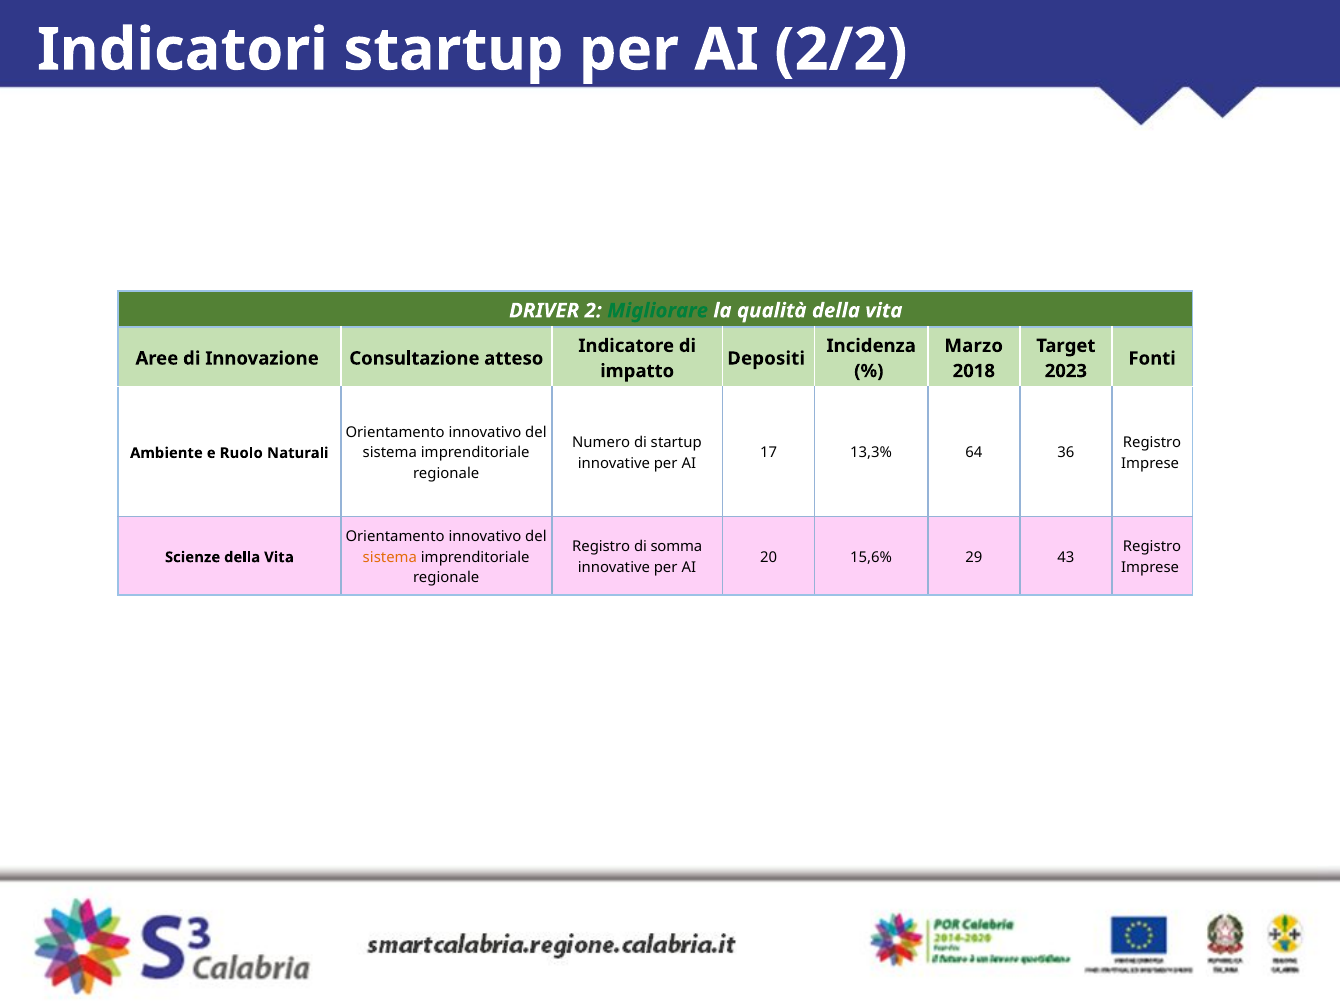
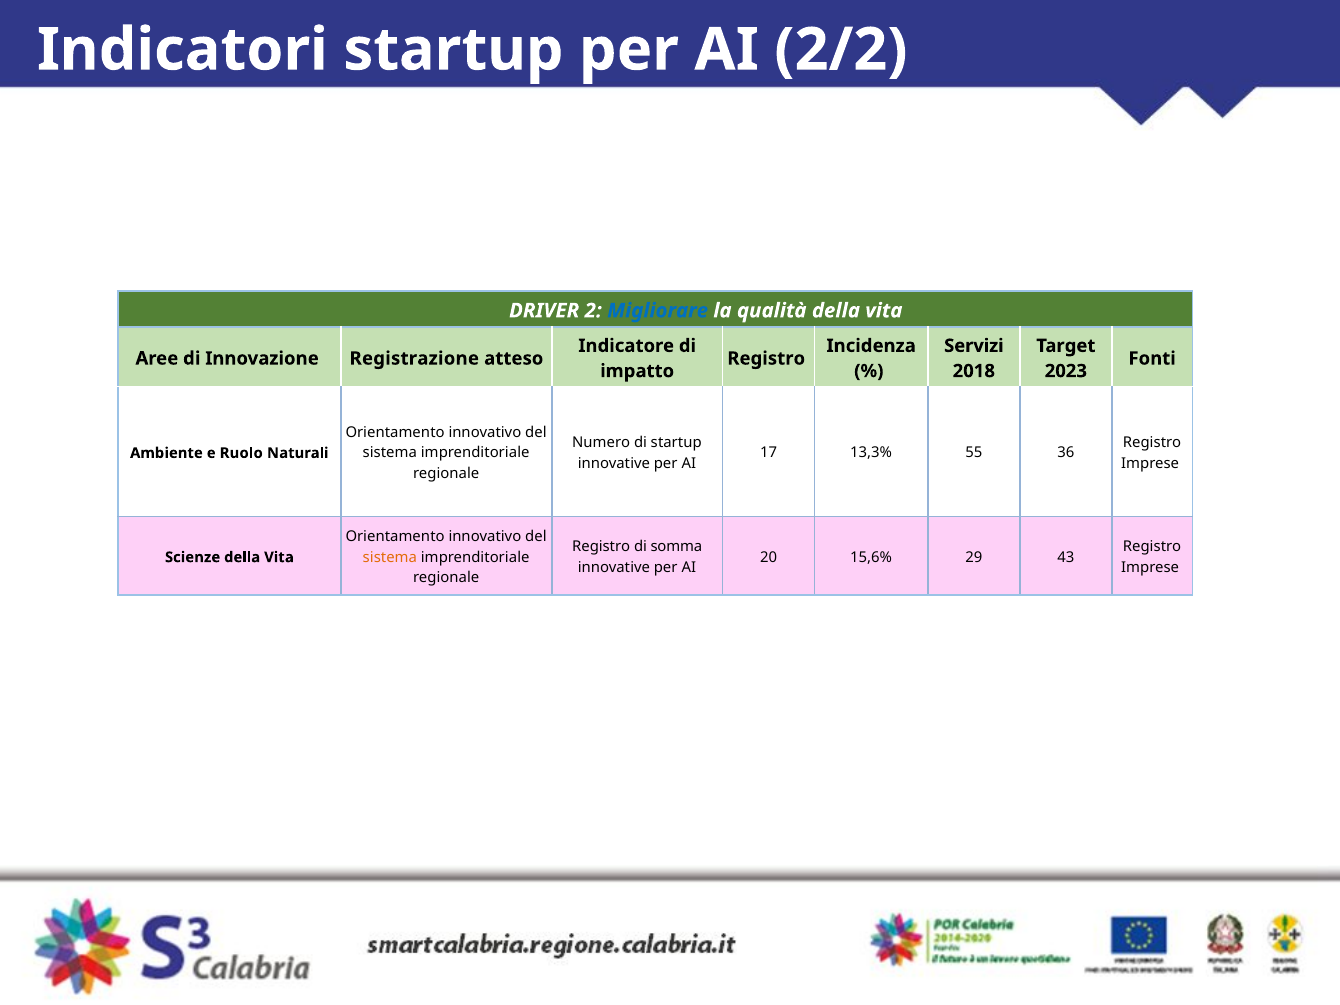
Migliorare colour: green -> blue (658, 311)
Marzo: Marzo -> Servizi (974, 346)
Consultazione: Consultazione -> Registrazione (414, 358)
Depositi: Depositi -> Registro (766, 358)
64: 64 -> 55 (974, 453)
